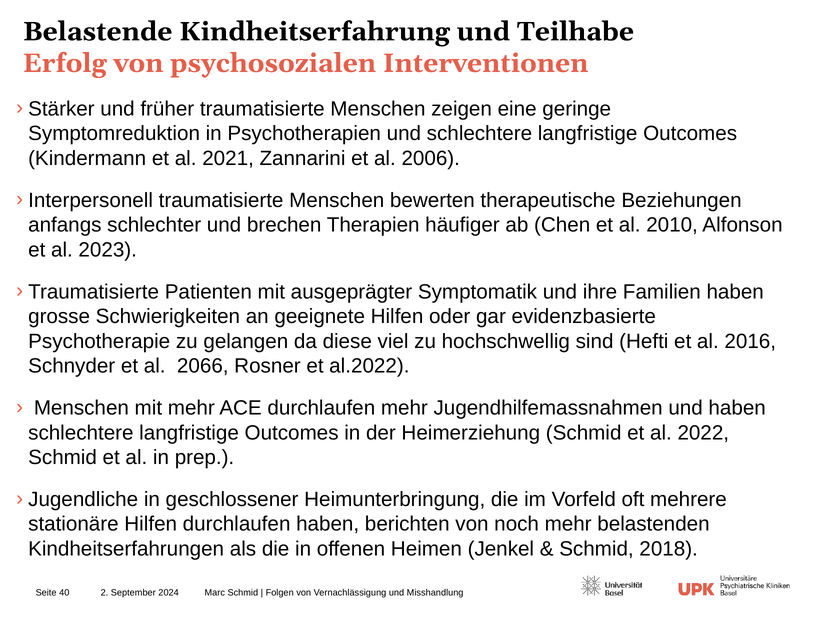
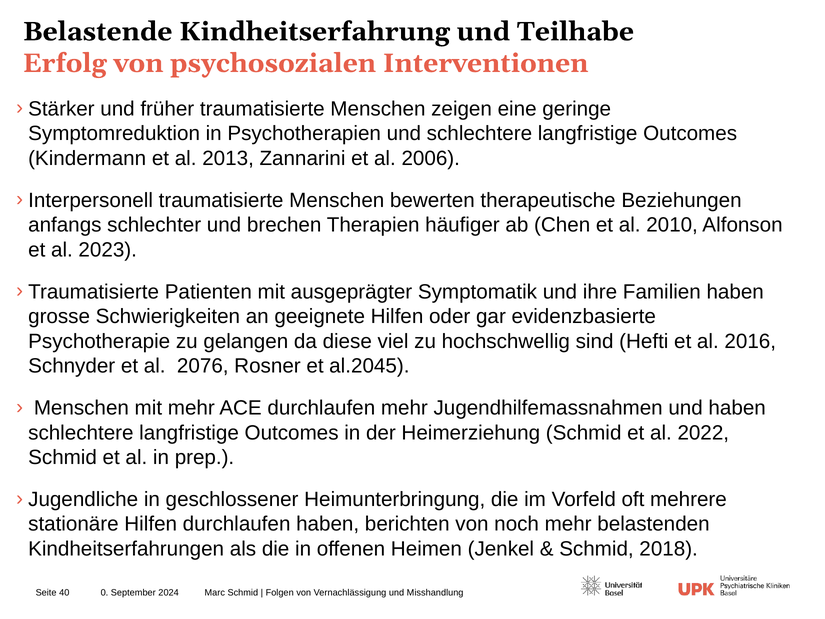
2021: 2021 -> 2013 (228, 158)
2066: 2066 -> 2076 (203, 366)
al.2022: al.2022 -> al.2045 (369, 366)
2: 2 -> 0 (104, 592)
